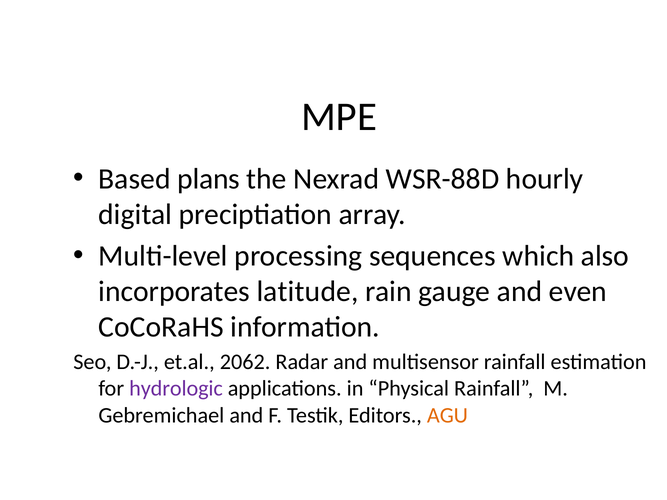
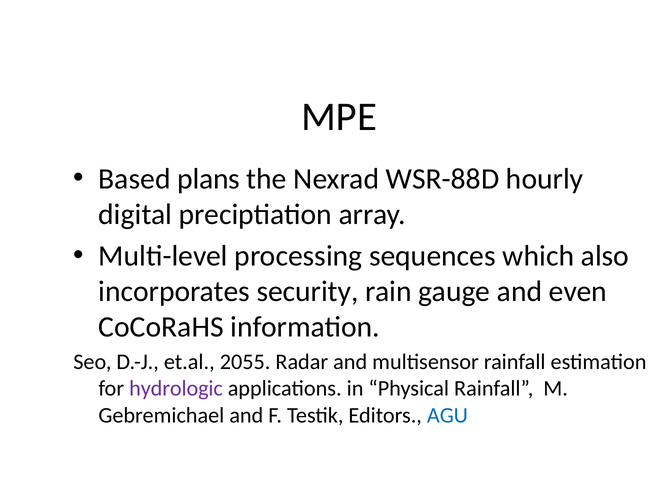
latitude: latitude -> security (308, 292)
2062: 2062 -> 2055 (245, 362)
AGU colour: orange -> blue (447, 416)
